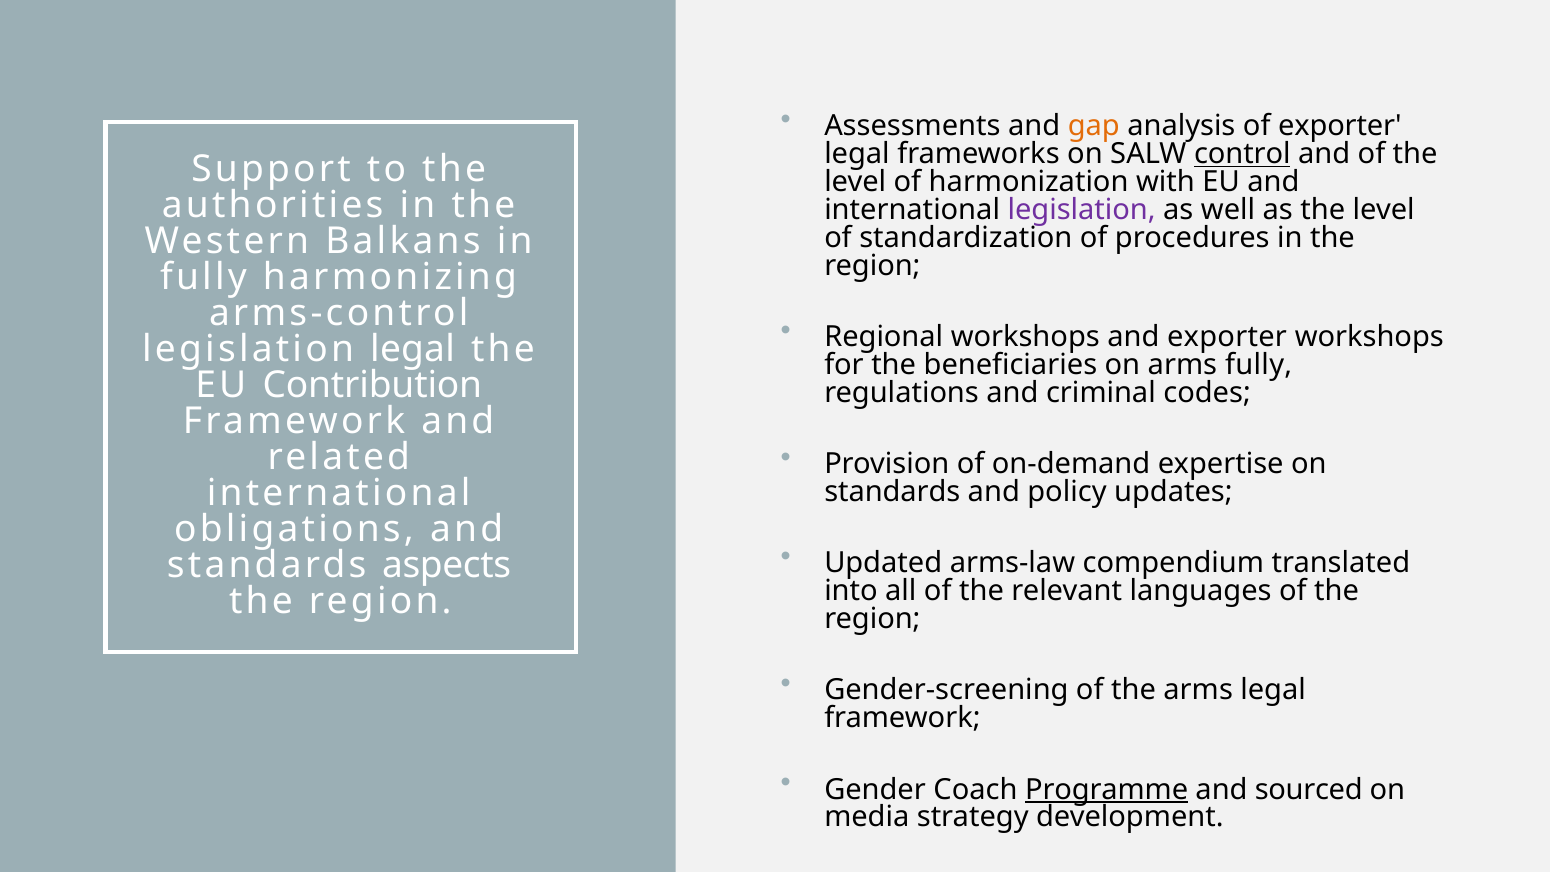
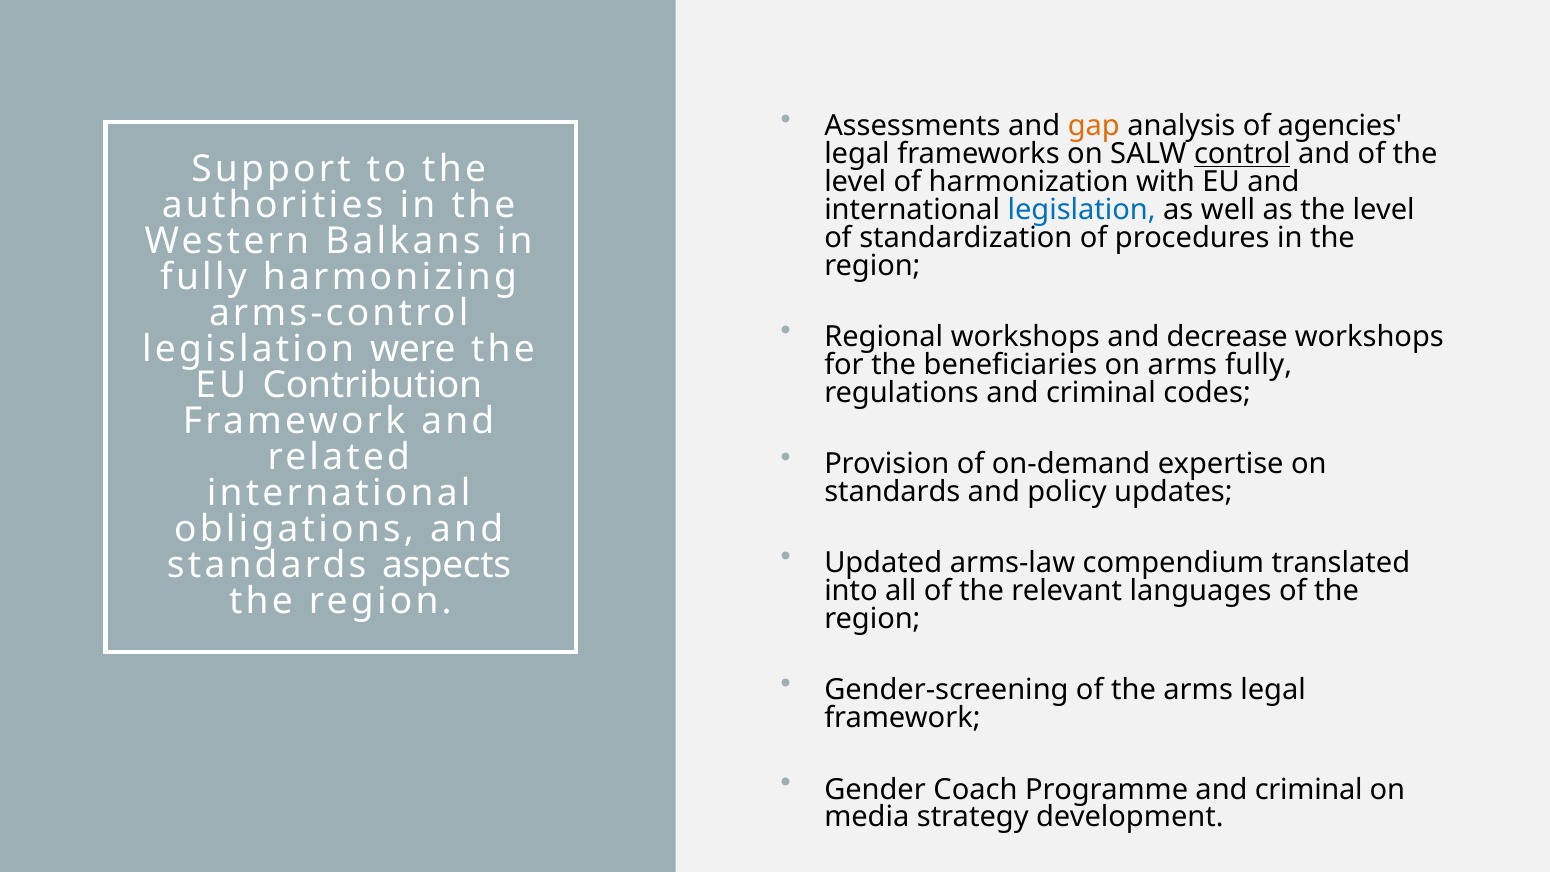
of exporter: exporter -> agencies (1340, 126)
legislation colour: purple -> blue (1082, 210)
and exporter: exporter -> decrease (1227, 337)
legislation legal: legal -> were (413, 349)
Programme underline: present -> none (1107, 789)
sourced: sourced -> criminal (1309, 789)
